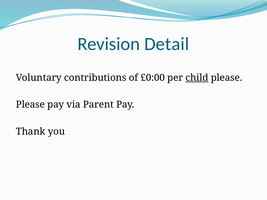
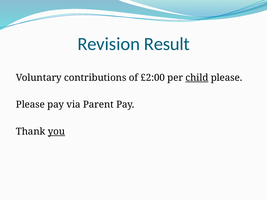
Detail: Detail -> Result (167, 44)
£0:00: £0:00 -> £2:00 (153, 78)
you underline: none -> present (56, 132)
